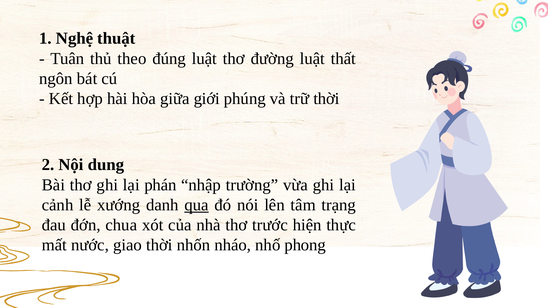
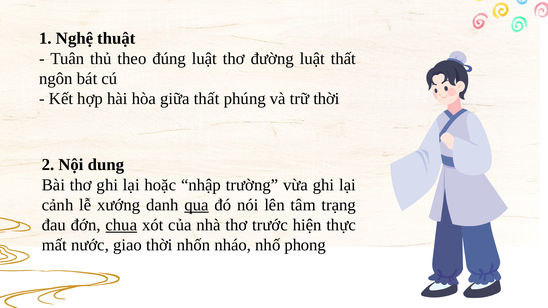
giữa giới: giới -> thất (207, 99)
phán: phán -> hoặc (160, 185)
chua underline: none -> present (121, 225)
